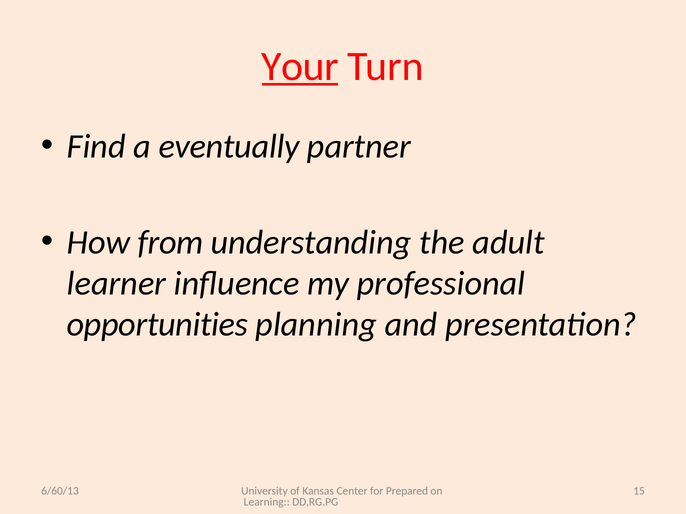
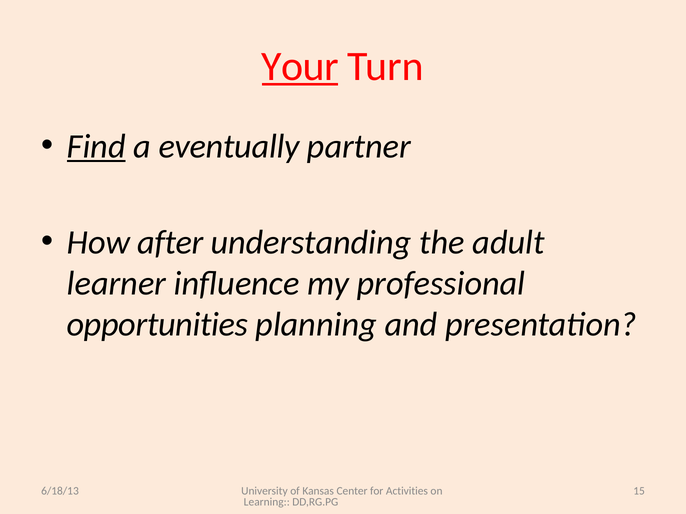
Find underline: none -> present (96, 146)
from: from -> after (171, 243)
Prepared: Prepared -> Activities (407, 491)
6/60/13: 6/60/13 -> 6/18/13 (60, 491)
